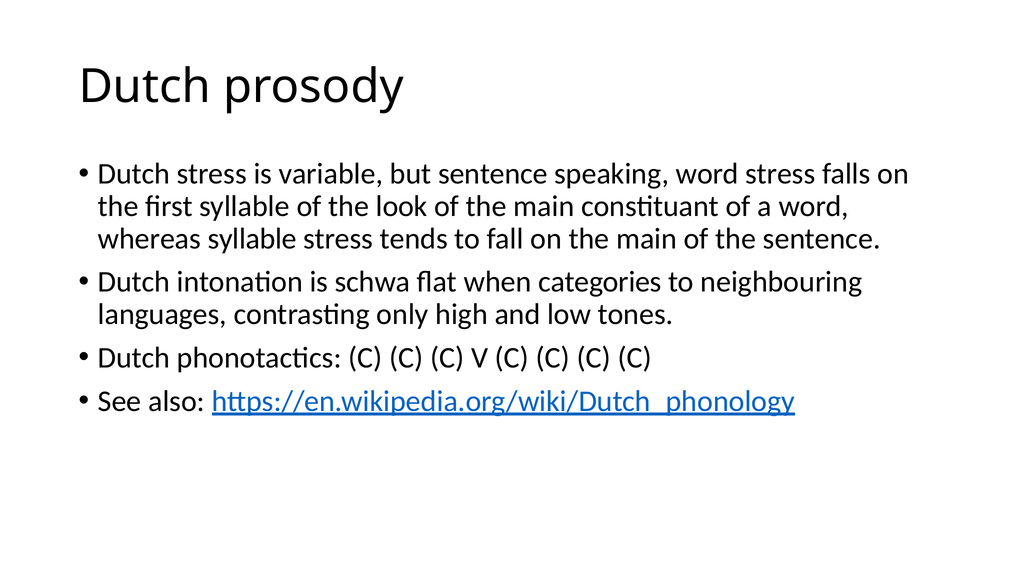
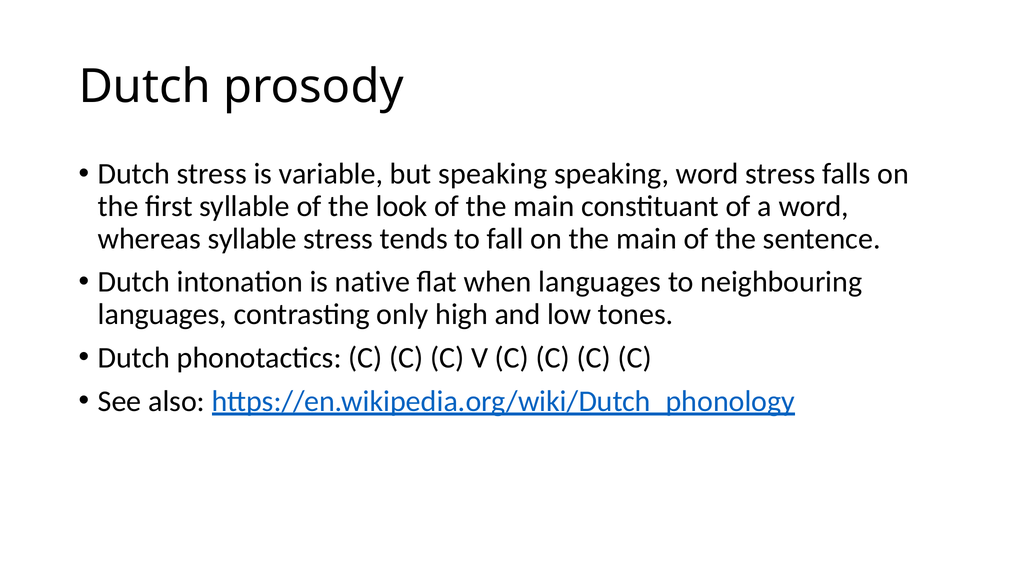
but sentence: sentence -> speaking (493, 174)
schwa: schwa -> native (373, 282)
when categories: categories -> languages (600, 282)
